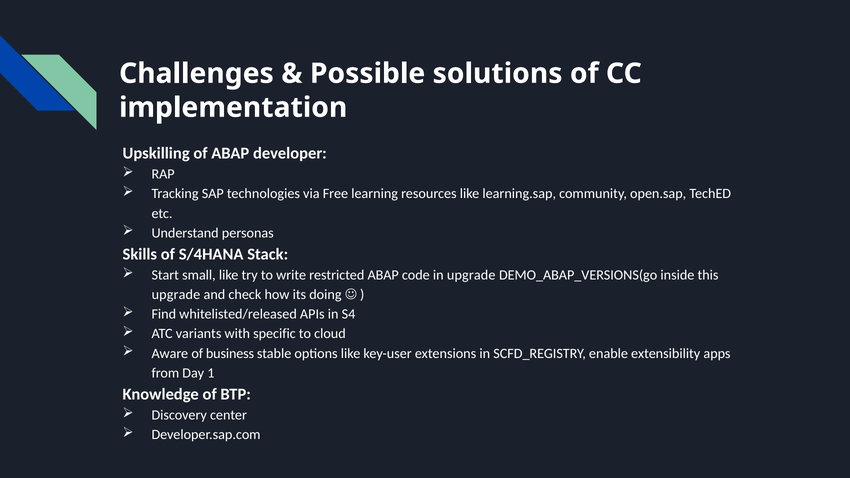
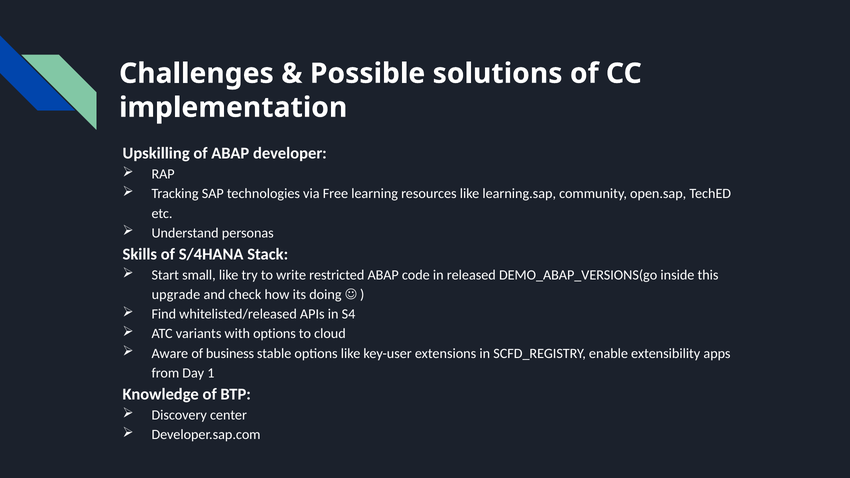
in upgrade: upgrade -> released (471, 275)
with specific: specific -> options (275, 334)
